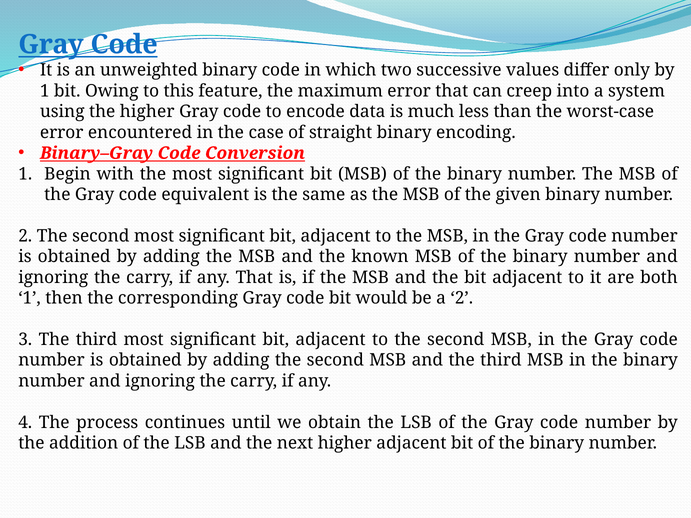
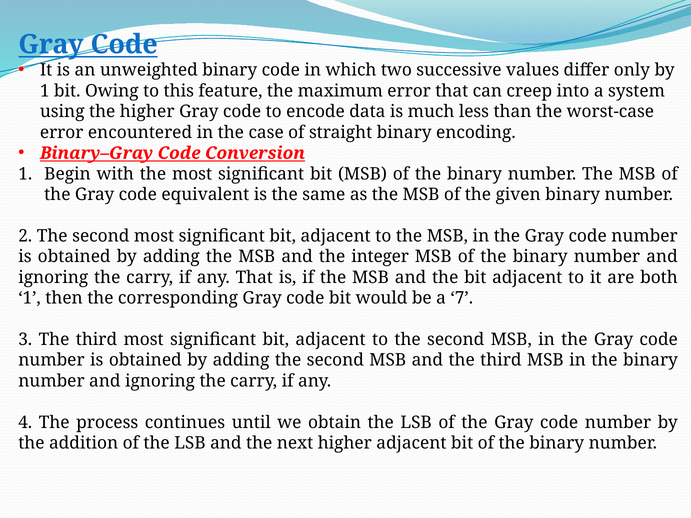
known: known -> integer (380, 257)
a 2: 2 -> 7 (462, 298)
